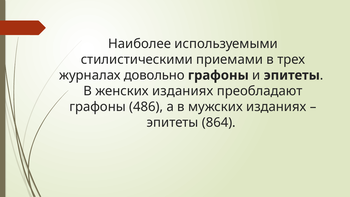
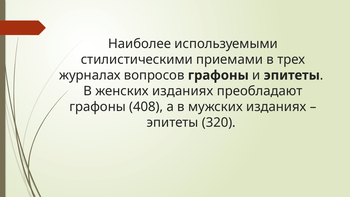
довольно: довольно -> вопросов (154, 75)
486: 486 -> 408 (146, 107)
864: 864 -> 320 (219, 123)
